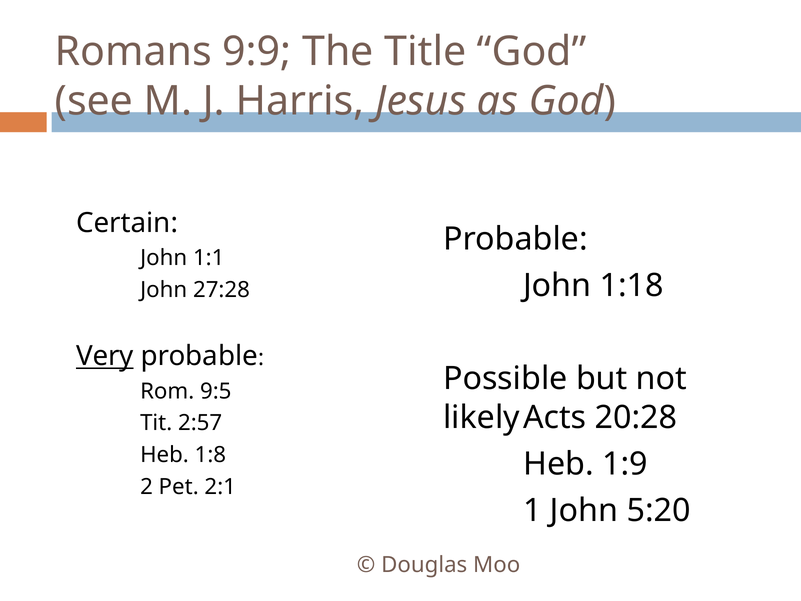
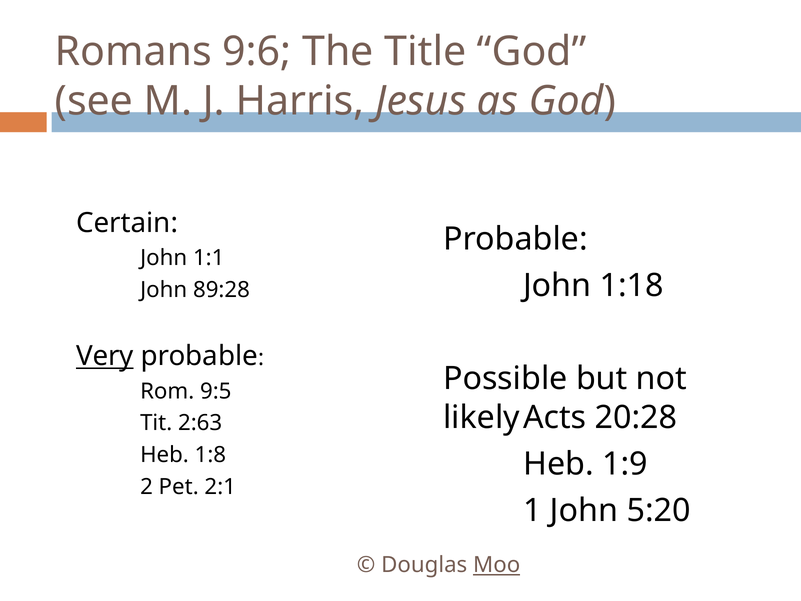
9:9: 9:9 -> 9:6 (257, 52)
27:28: 27:28 -> 89:28 (221, 290)
2:57: 2:57 -> 2:63 (200, 423)
Moo underline: none -> present (497, 565)
